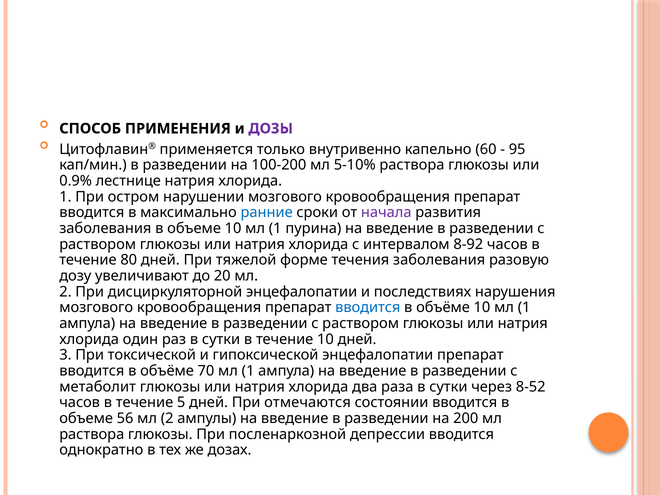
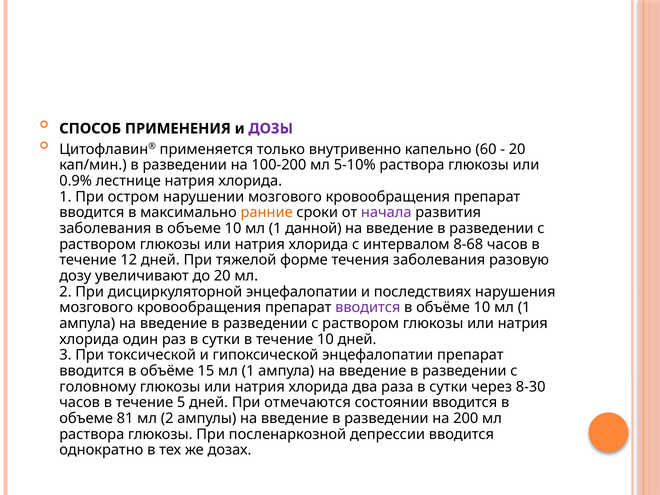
95: 95 -> 20 (517, 149)
ранние colour: blue -> orange (267, 213)
пурина: пурина -> данной (313, 228)
8-92: 8-92 -> 8-68 (468, 244)
80: 80 -> 12 (129, 260)
вводится colour: blue -> purple (368, 308)
70: 70 -> 15 (206, 371)
метаболит: метаболит -> головному (98, 387)
8-52: 8-52 -> 8-30 (531, 387)
56: 56 -> 81 (125, 418)
